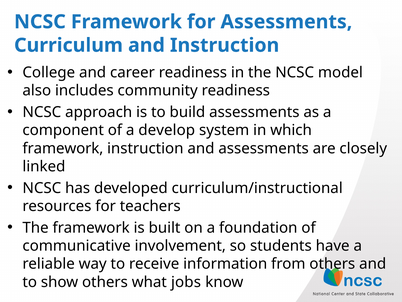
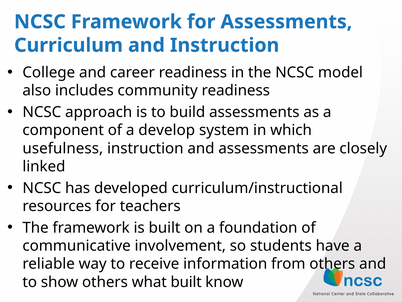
framework: framework -> usefulness (63, 148)
what jobs: jobs -> built (186, 282)
